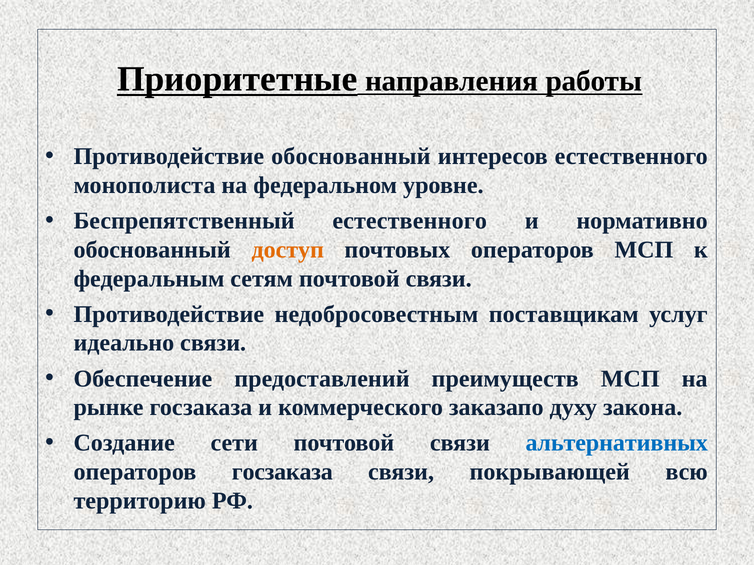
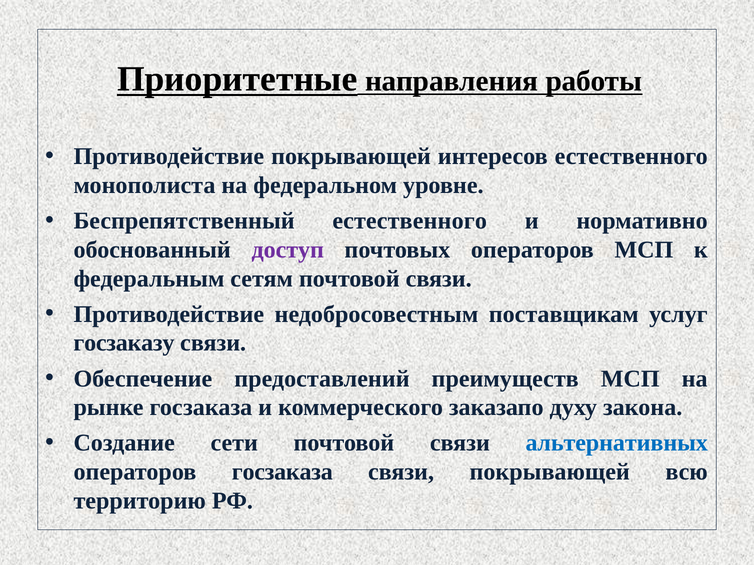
Противодействие обоснованный: обоснованный -> покрывающей (351, 157)
доступ colour: orange -> purple (288, 250)
идеально: идеально -> госзаказу (124, 343)
